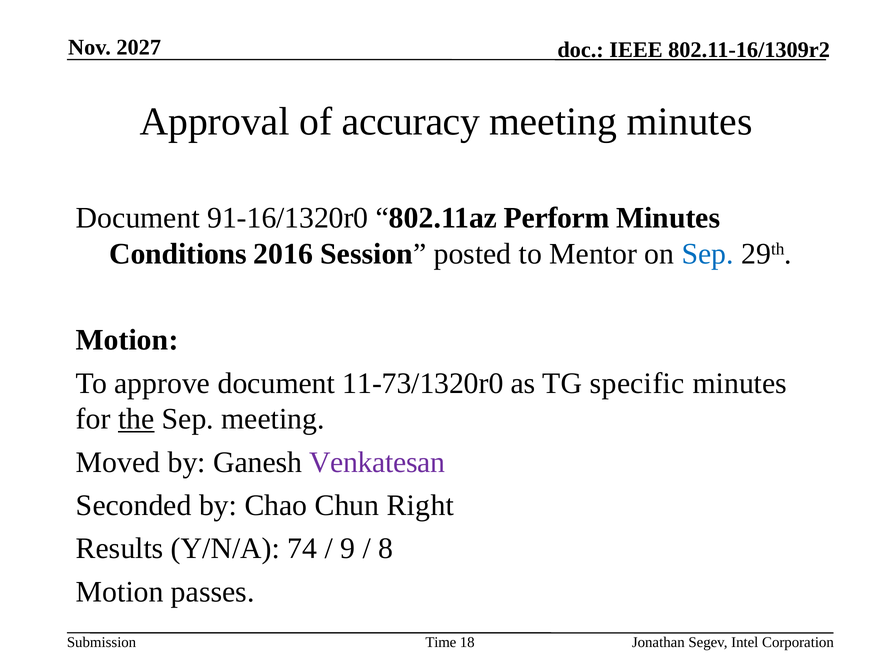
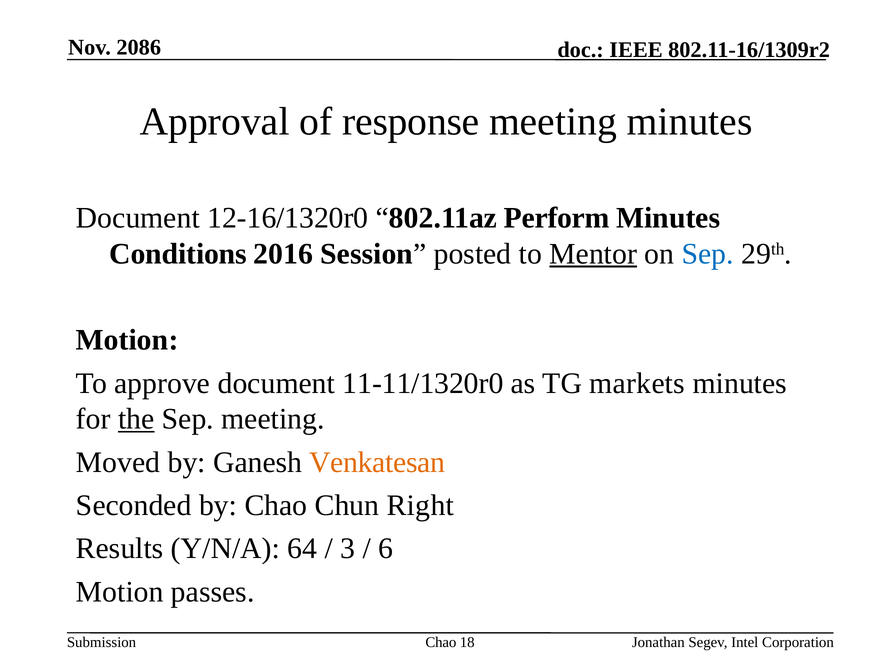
2027: 2027 -> 2086 (139, 47)
accuracy: accuracy -> response (411, 122)
91-16/1320r0: 91-16/1320r0 -> 12-16/1320r0 (288, 218)
Mentor underline: none -> present (593, 254)
11-73/1320r0: 11-73/1320r0 -> 11-11/1320r0 (423, 383)
specific: specific -> markets (637, 383)
Venkatesan colour: purple -> orange (377, 462)
74: 74 -> 64 (302, 548)
9: 9 -> 3 (348, 548)
8: 8 -> 6 (386, 548)
Time: Time -> Chao (441, 642)
